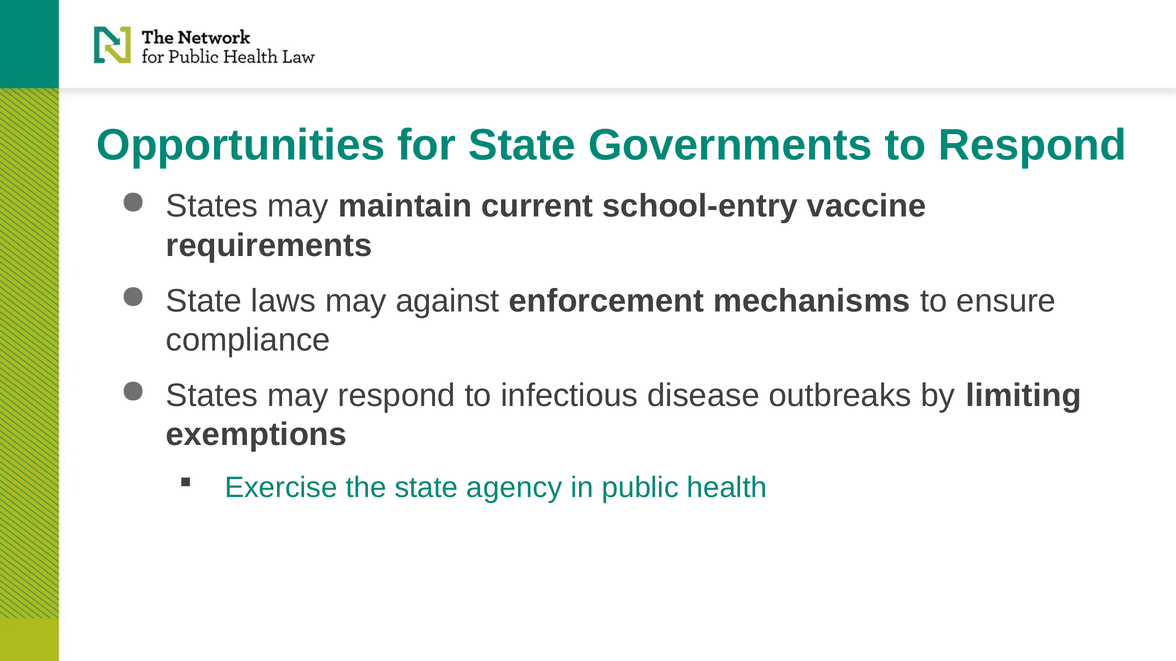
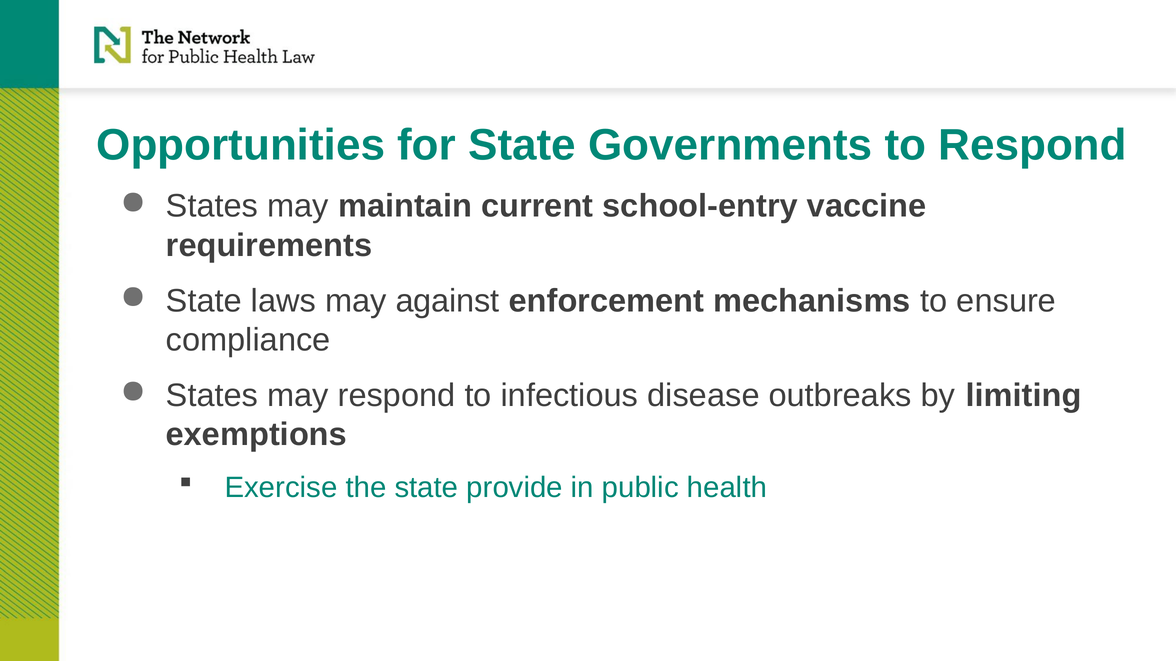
agency: agency -> provide (515, 488)
